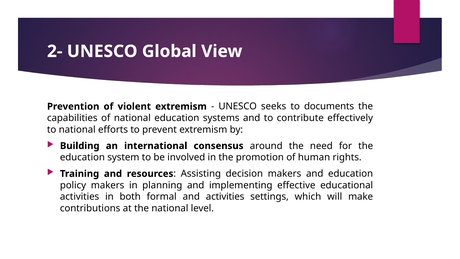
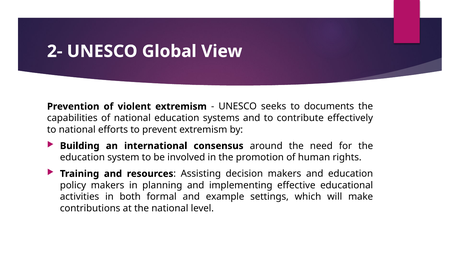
and activities: activities -> example (225, 197)
